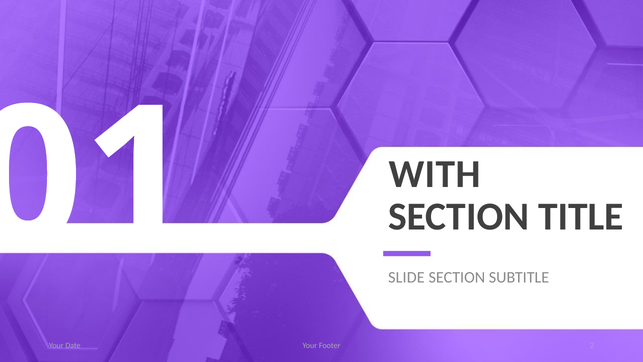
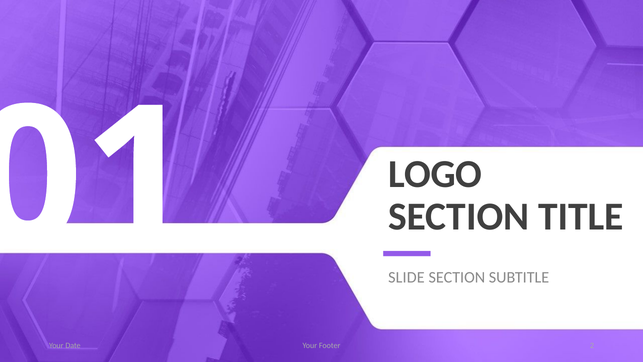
WITH: WITH -> LOGO (435, 174)
